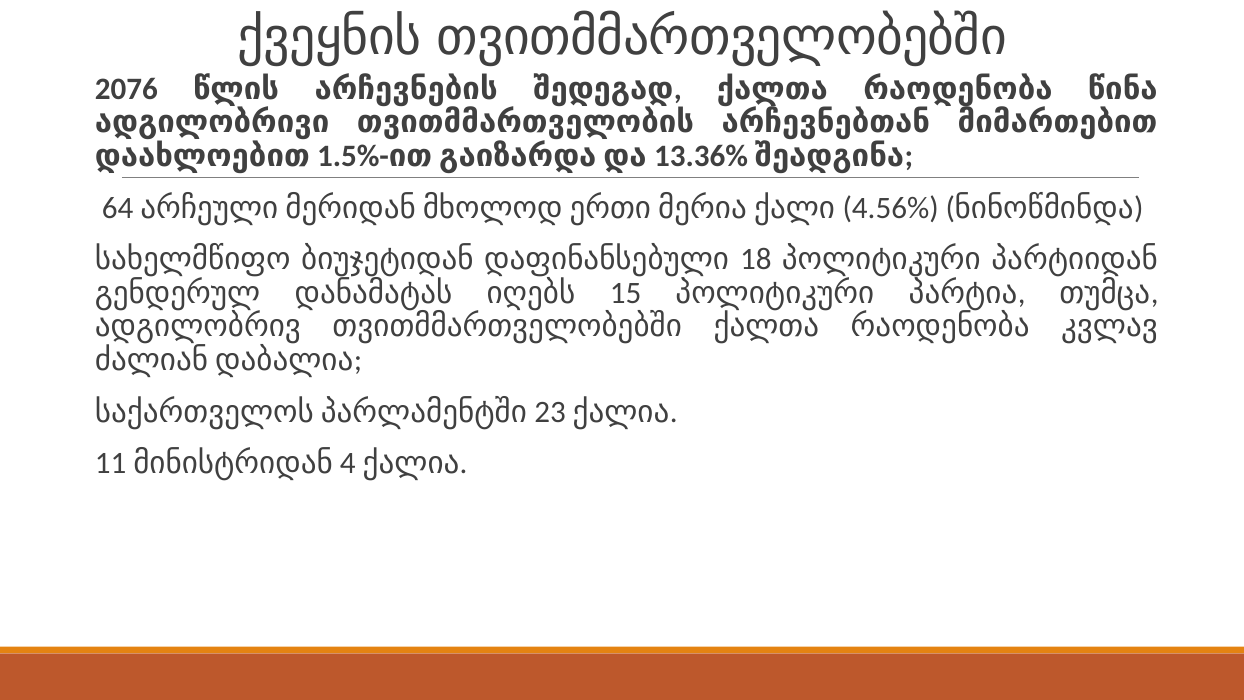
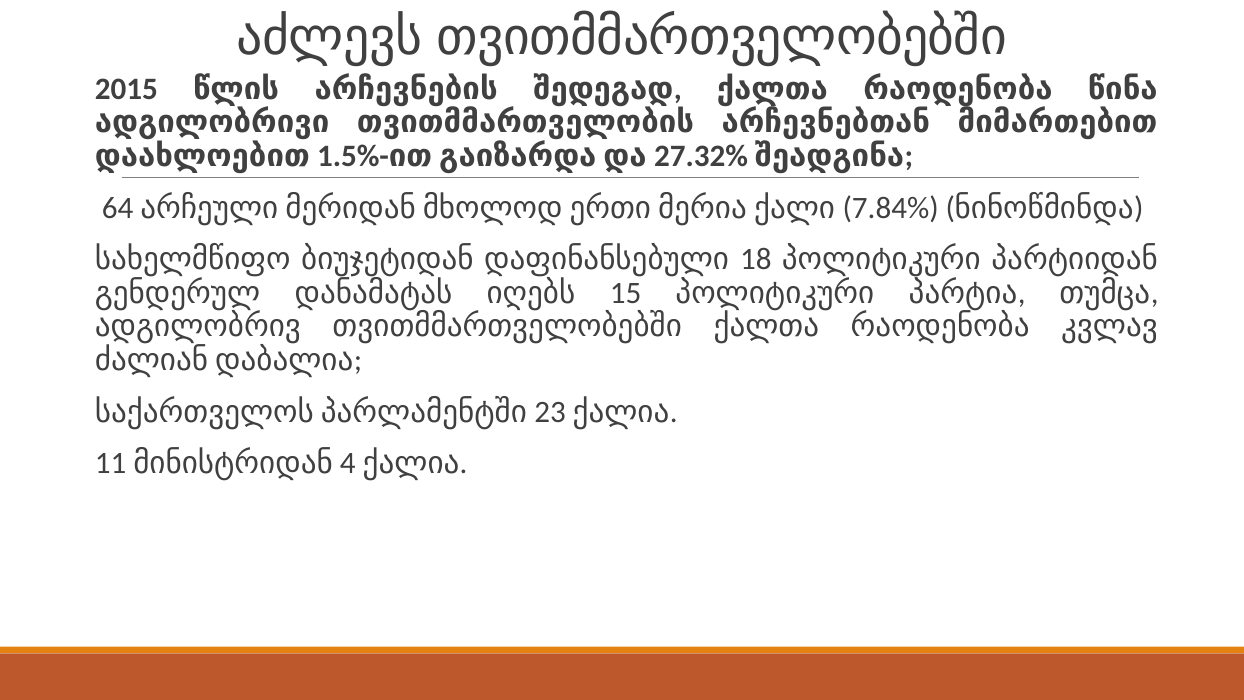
ქვეყნის: ქვეყნის -> აძლევს (329, 37)
2076: 2076 -> 2015 (126, 89)
13.36%: 13.36% -> 27.32% (701, 156)
4.56%: 4.56% -> 7.84% (891, 208)
